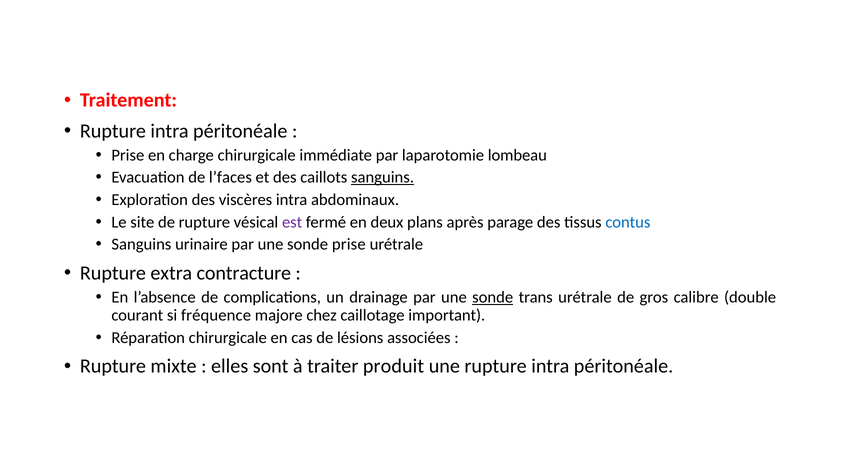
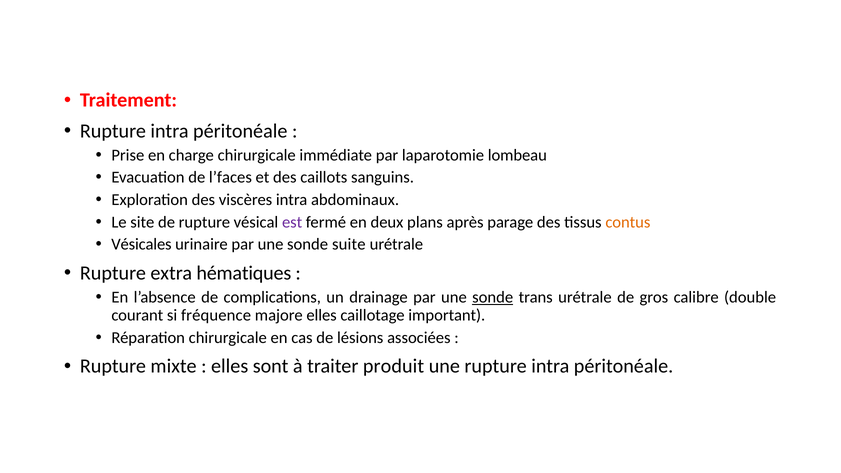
sanguins underline: present -> none (383, 177)
contus colour: blue -> orange (628, 222)
Sanguins: Sanguins -> Vésicales (141, 245)
sonde prise: prise -> suite (349, 245)
contracture: contracture -> hématiques (244, 273)
majore chez: chez -> elles (322, 315)
